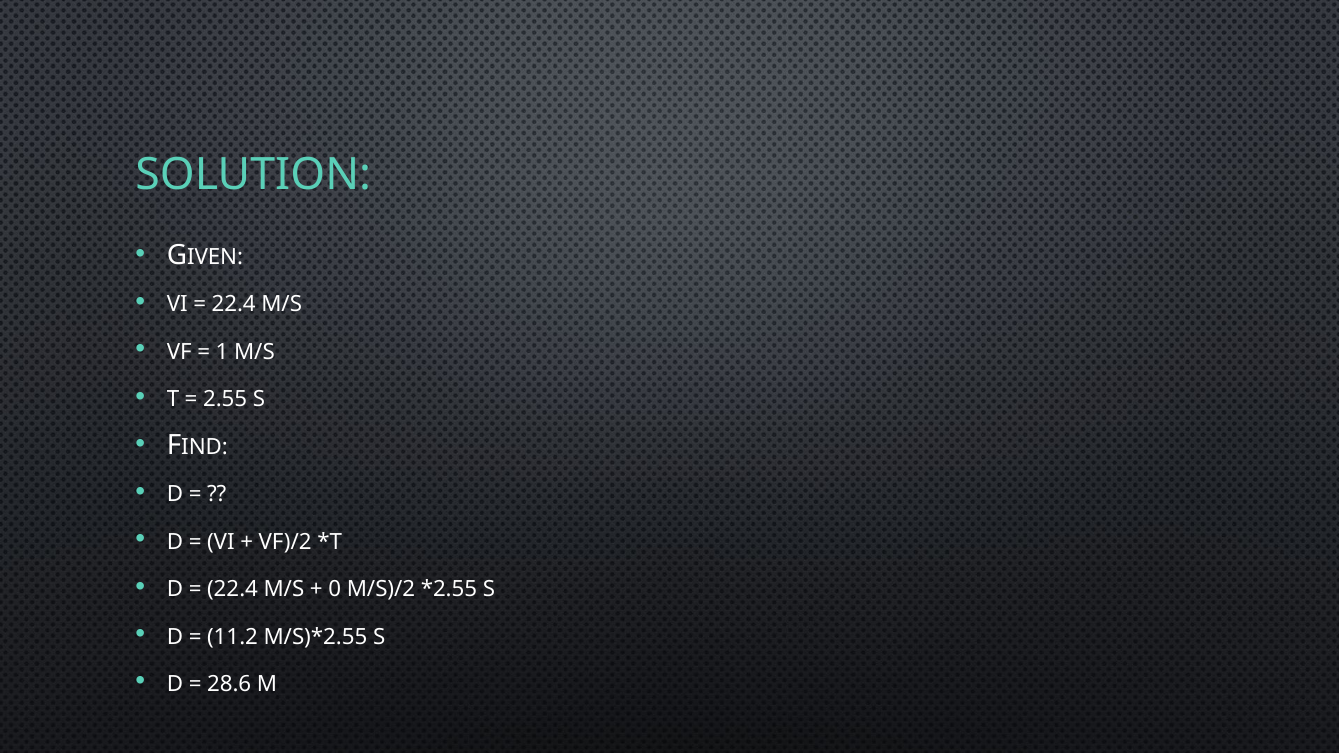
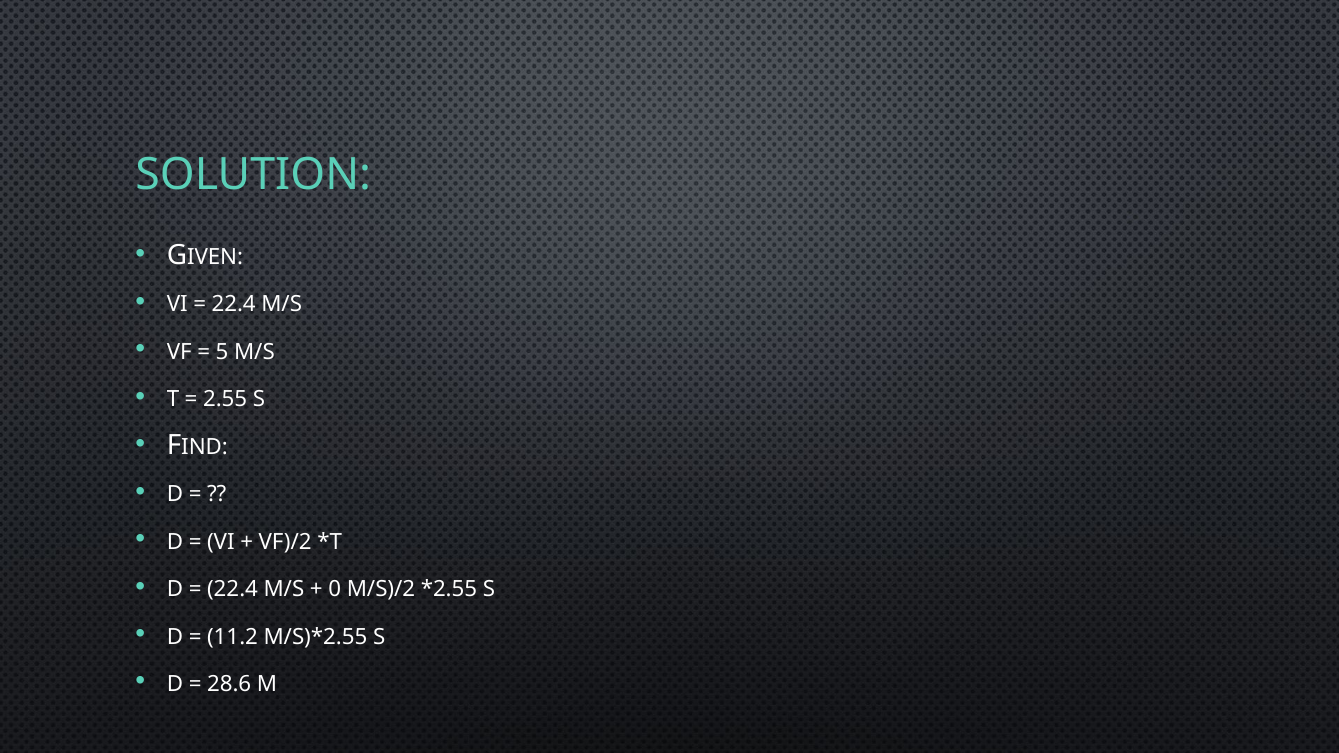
1: 1 -> 5 (222, 352)
